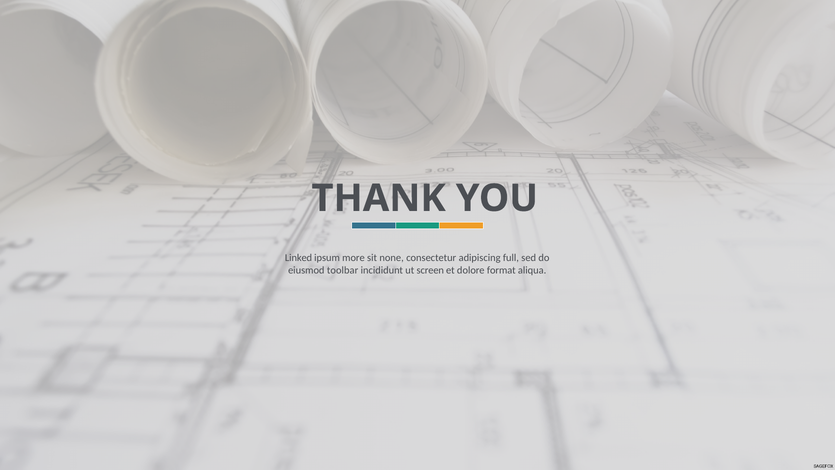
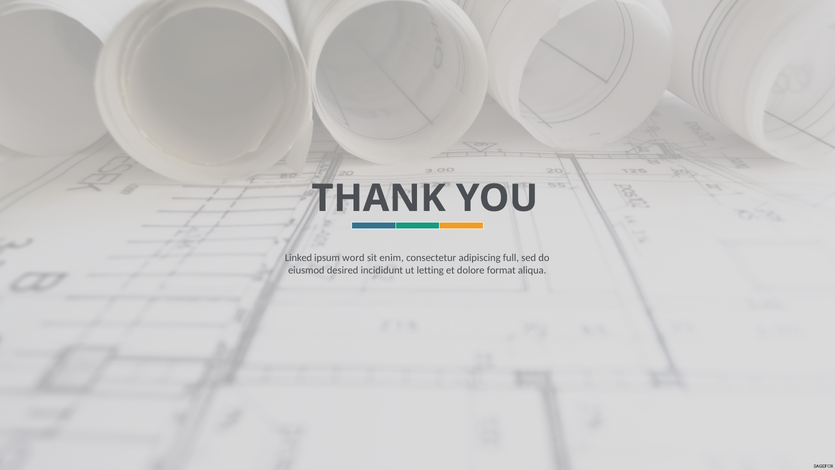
more: more -> word (353, 258)
none: none -> enim (392, 258)
toolbar: toolbar -> desired (343, 270)
screen: screen -> letting (430, 270)
